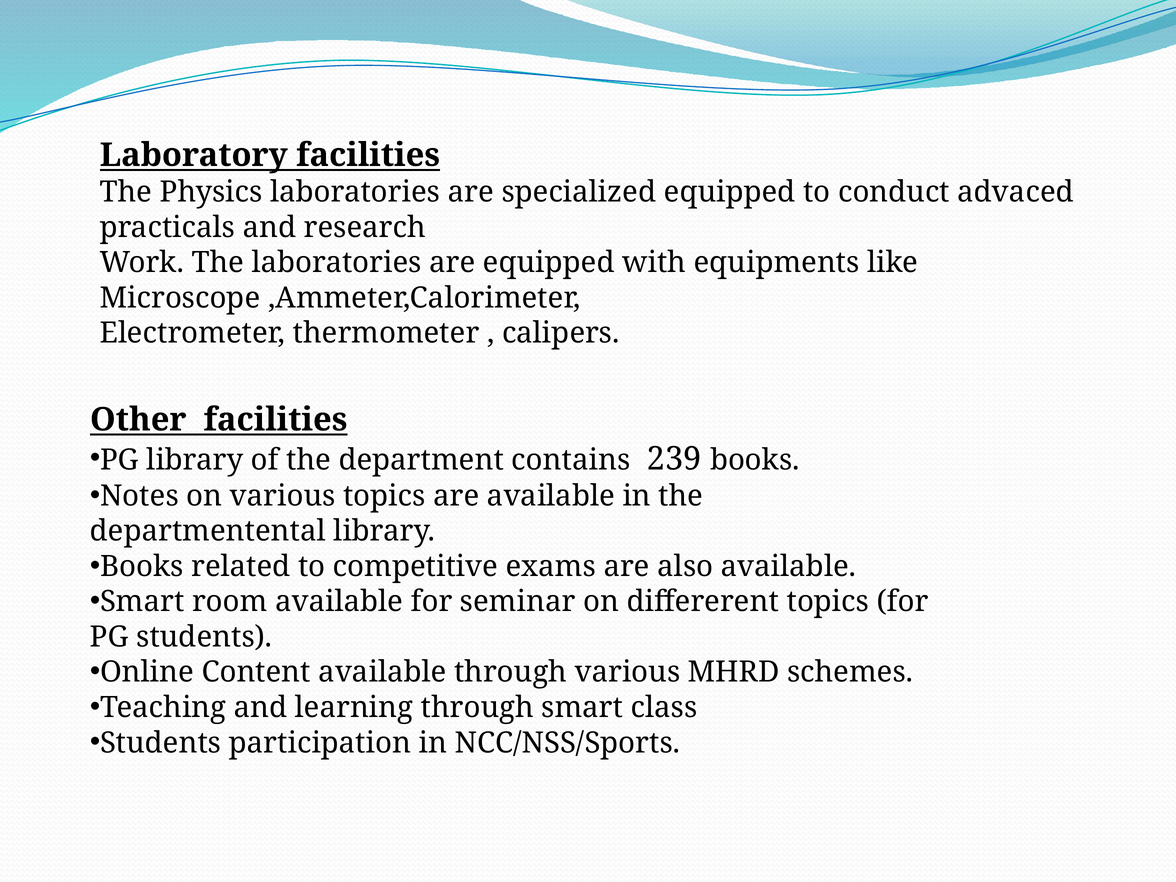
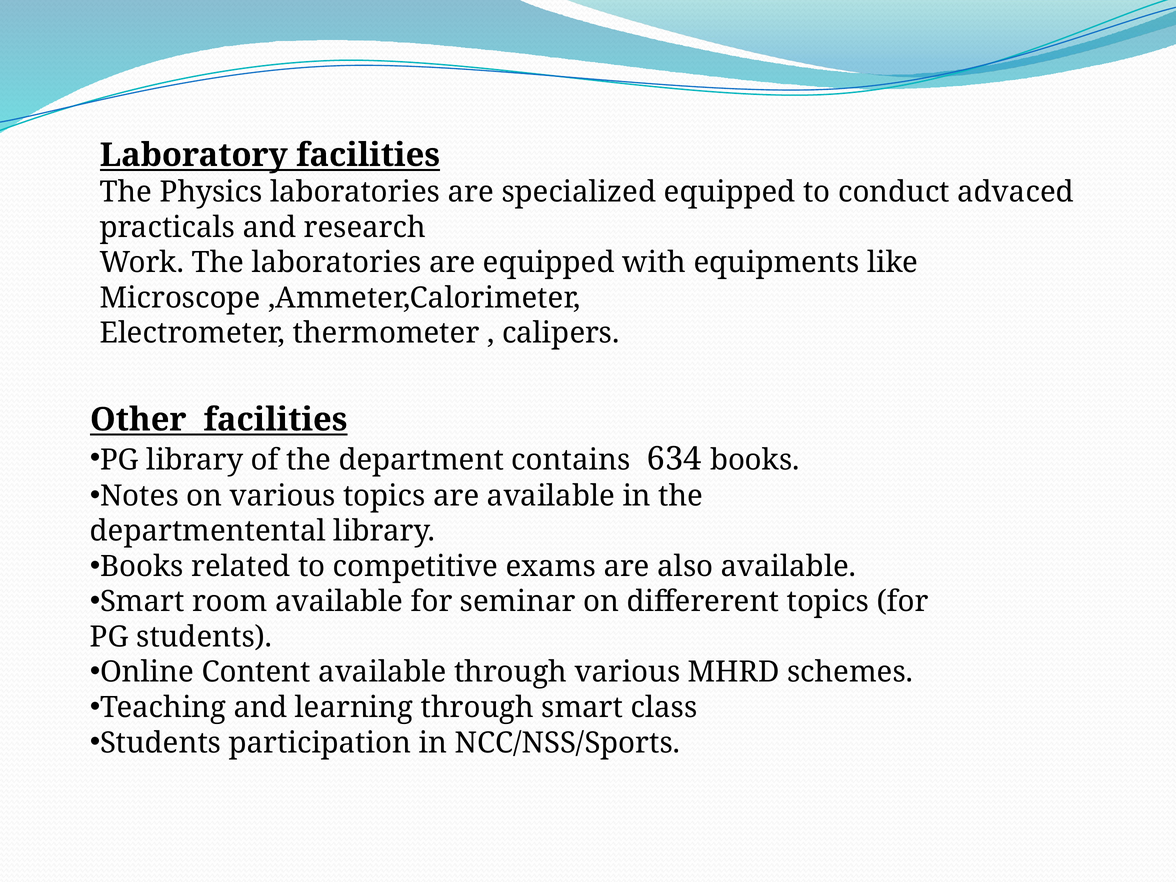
239: 239 -> 634 (674, 459)
